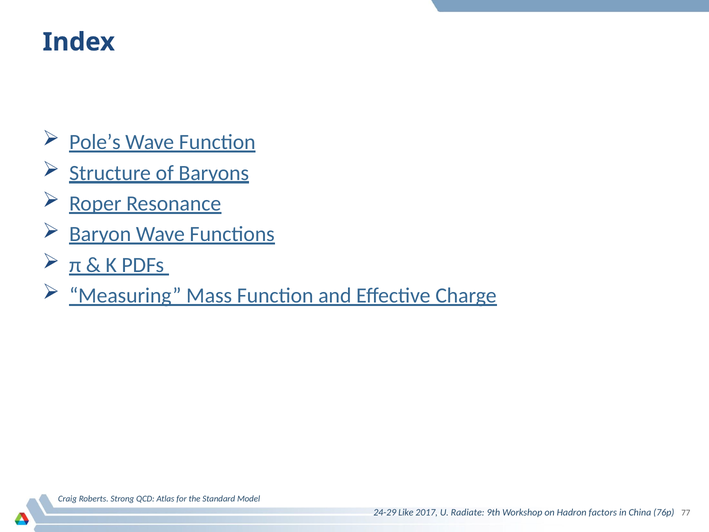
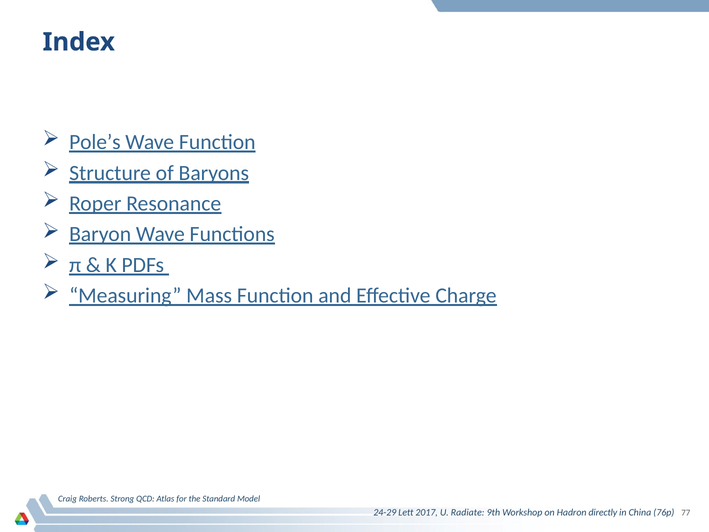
Like: Like -> Lett (406, 512)
factors: factors -> directly (603, 512)
